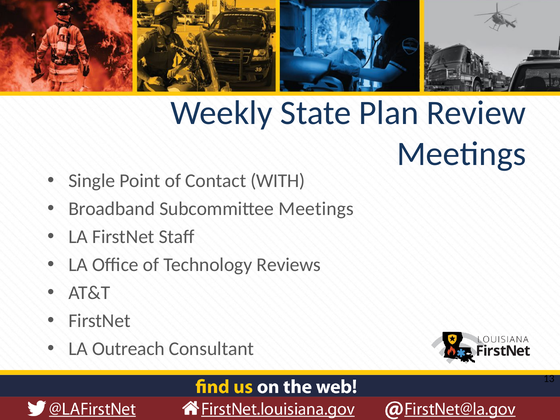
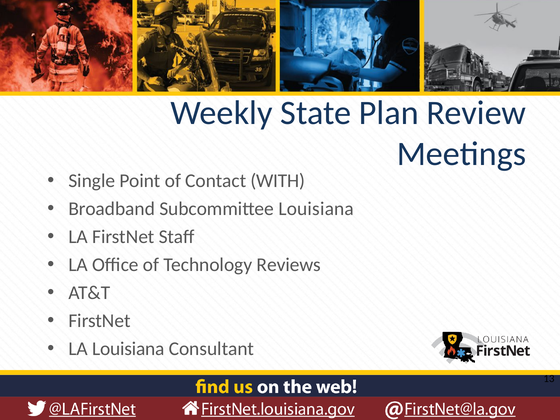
Subcommittee Meetings: Meetings -> Louisiana (316, 209)
LA Outreach: Outreach -> Louisiana (128, 349)
